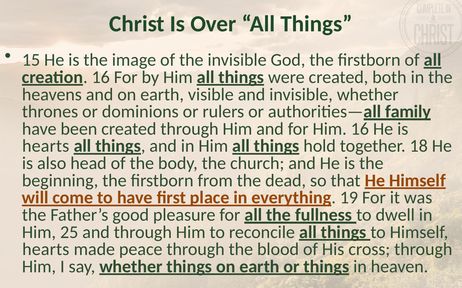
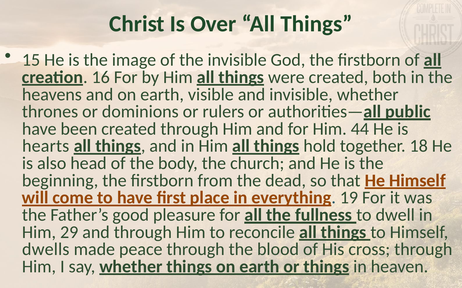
family: family -> public (408, 112)
Him 16: 16 -> 44 (360, 129)
25: 25 -> 29 (69, 233)
hearts: hearts -> dwells (46, 250)
